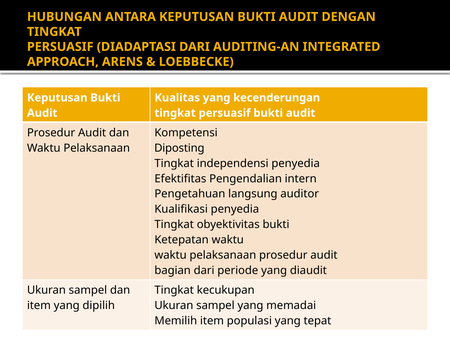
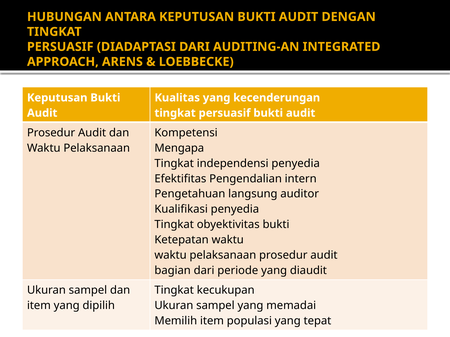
Diposting: Diposting -> Mengapa (179, 148)
